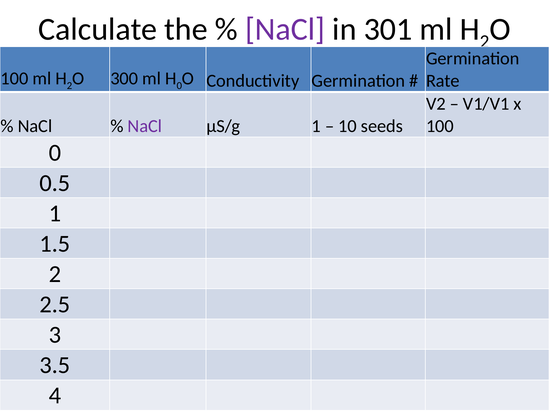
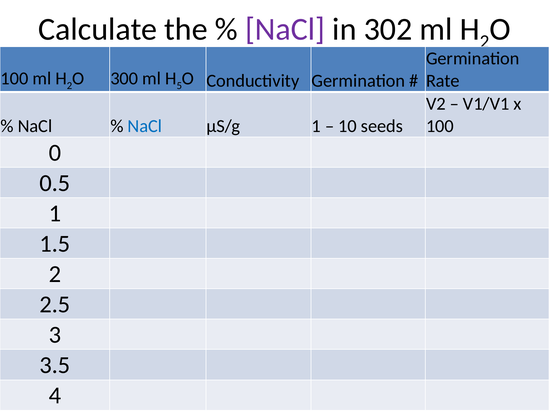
301: 301 -> 302 (388, 29)
0: 0 -> 5 (179, 86)
NaCl colour: purple -> blue (145, 126)
